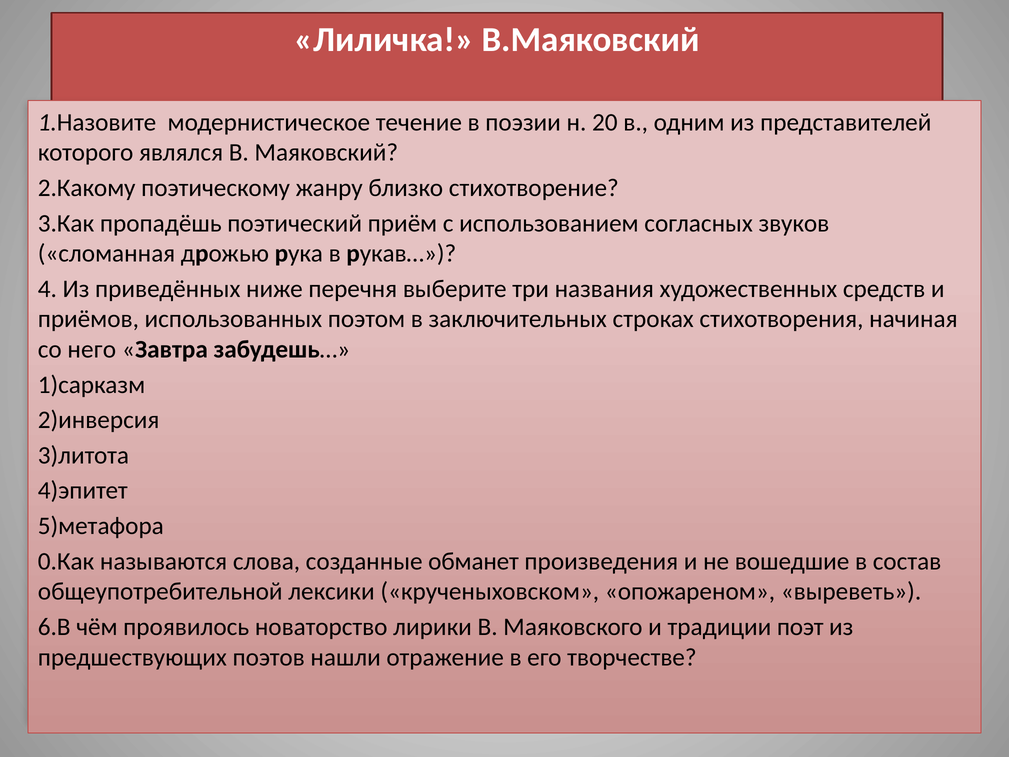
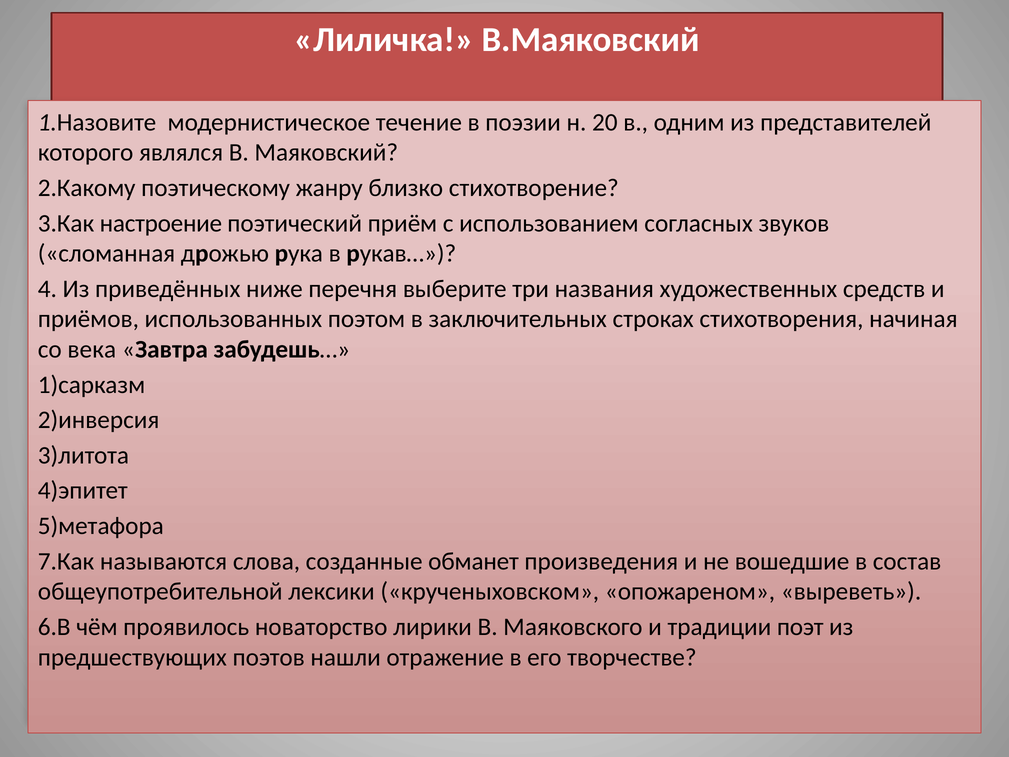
пропадёшь: пропадёшь -> настроение (161, 223)
него: него -> века (92, 349)
0.Как: 0.Как -> 7.Как (66, 561)
